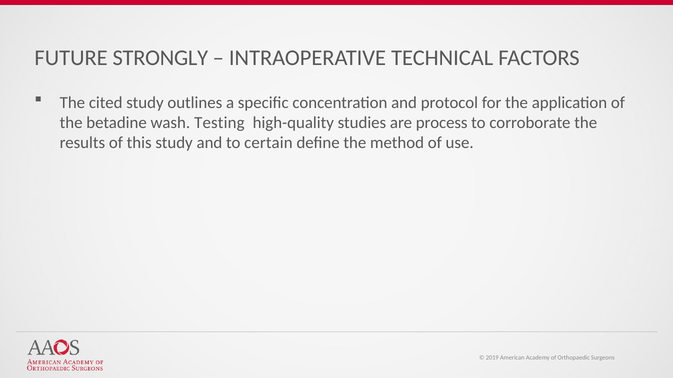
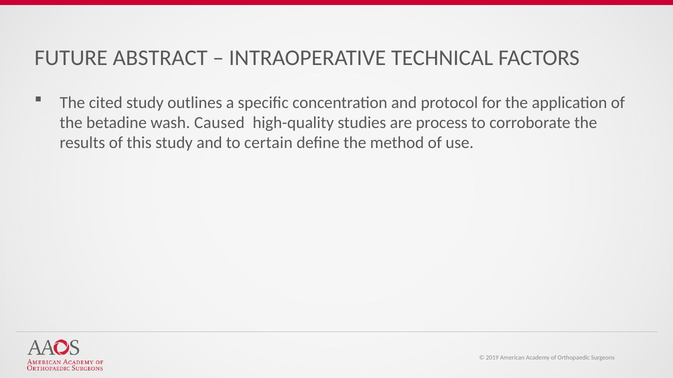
STRONGLY: STRONGLY -> ABSTRACT (160, 58)
Testing: Testing -> Caused (219, 123)
